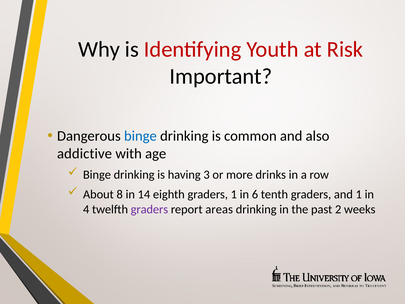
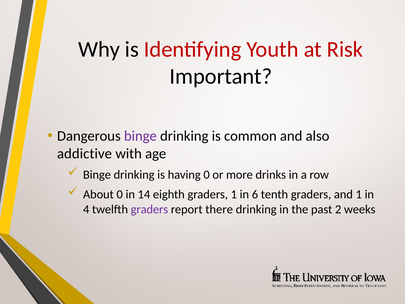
binge colour: blue -> purple (140, 136)
having 3: 3 -> 0 (207, 175)
About 8: 8 -> 0 (120, 194)
areas: areas -> there (219, 209)
